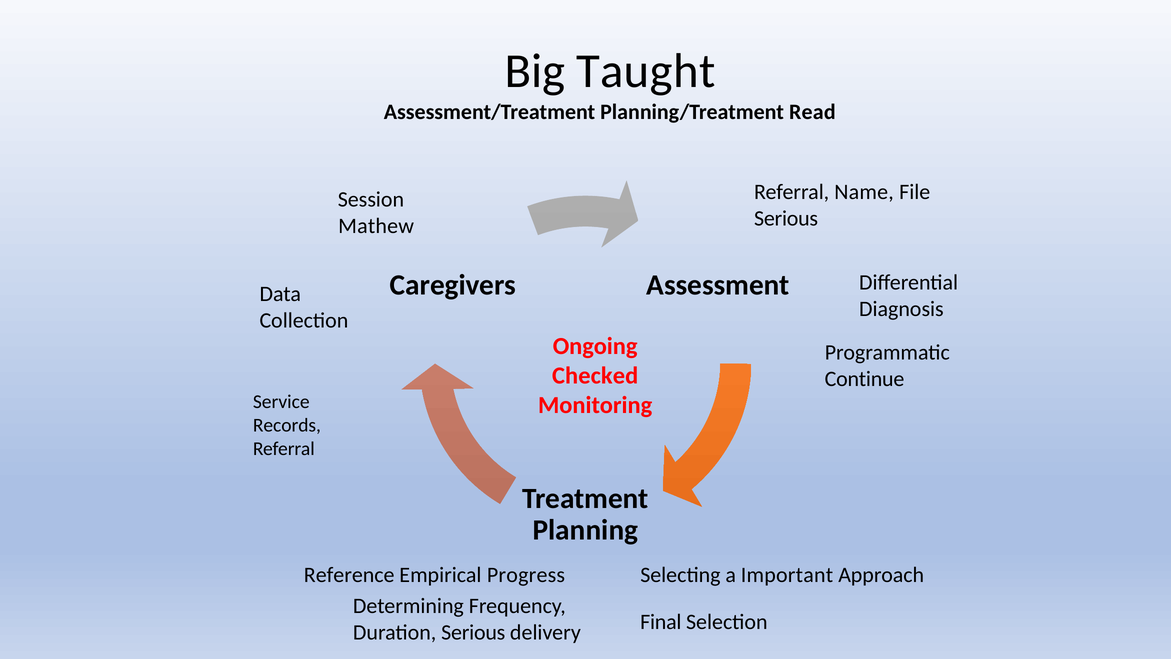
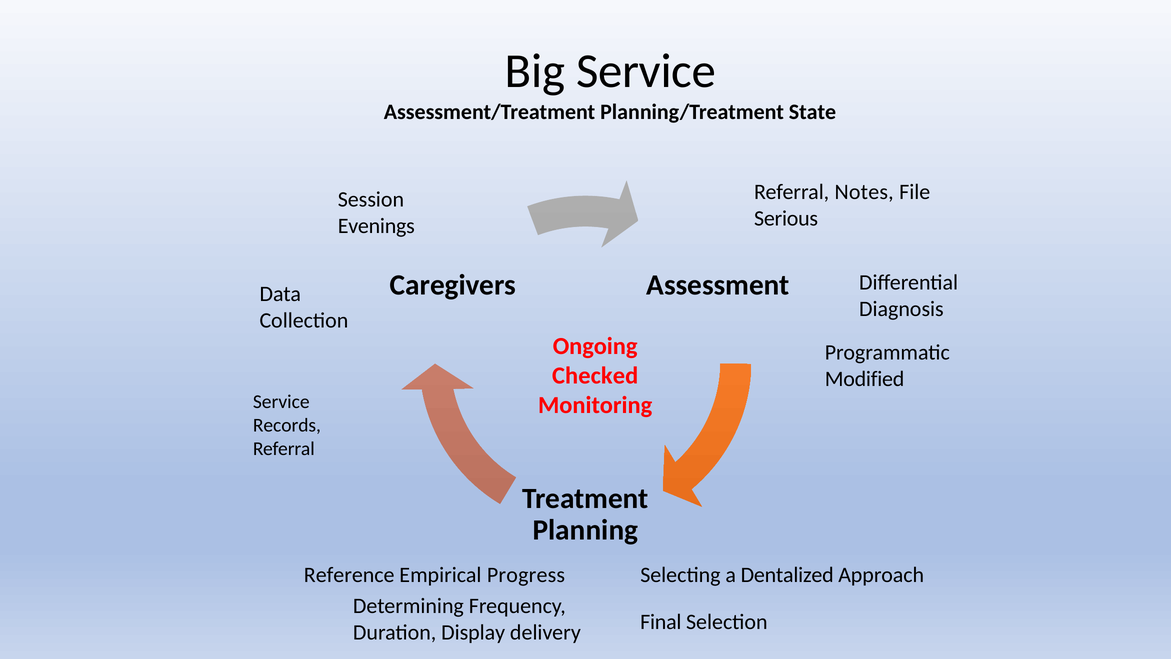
Big Taught: Taught -> Service (646, 71)
Read: Read -> State (812, 112)
Name: Name -> Notes (864, 192)
Mathew: Mathew -> Evenings (376, 226)
Continue: Continue -> Modified (865, 379)
Important: Important -> Dentalized (787, 575)
Duration Serious: Serious -> Display (473, 632)
